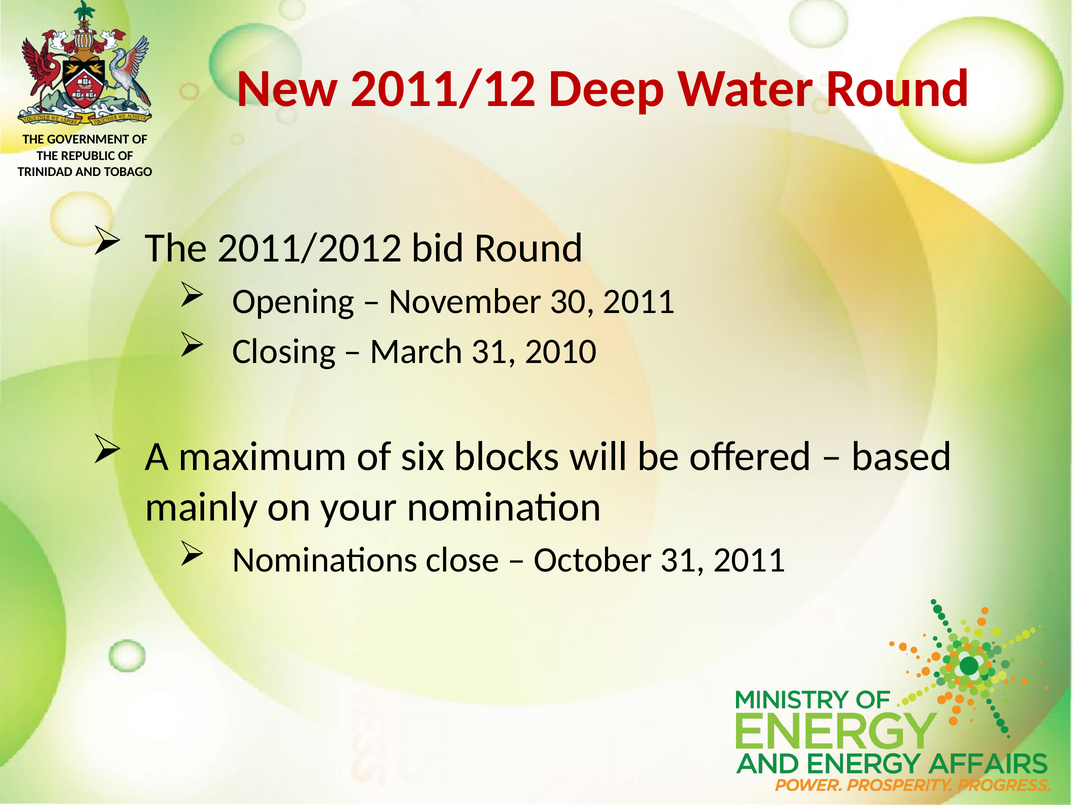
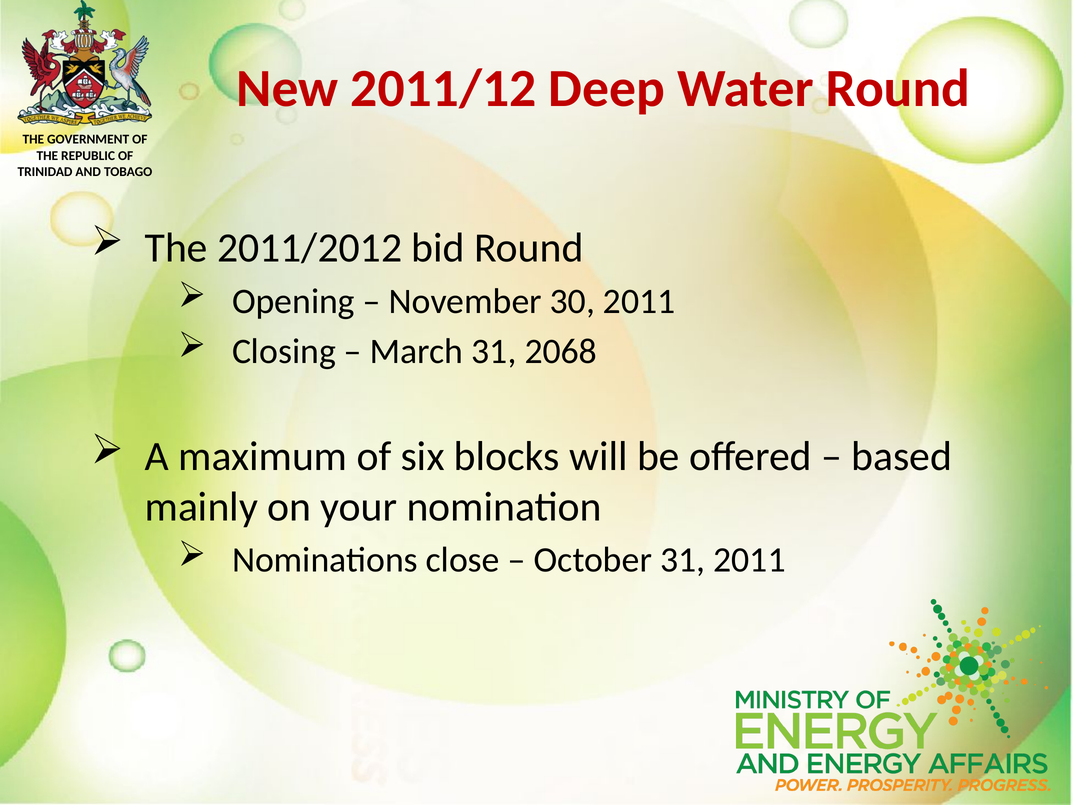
2010: 2010 -> 2068 (561, 351)
